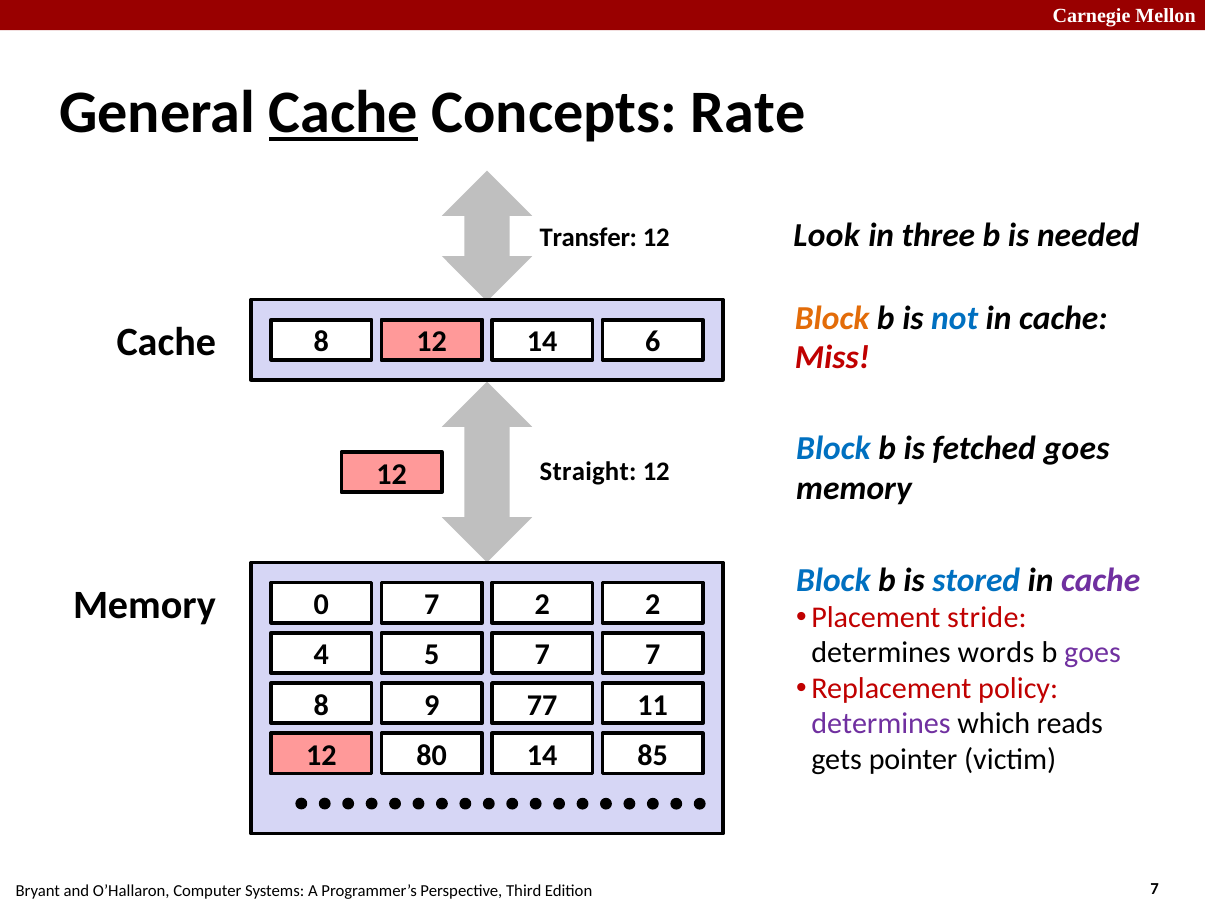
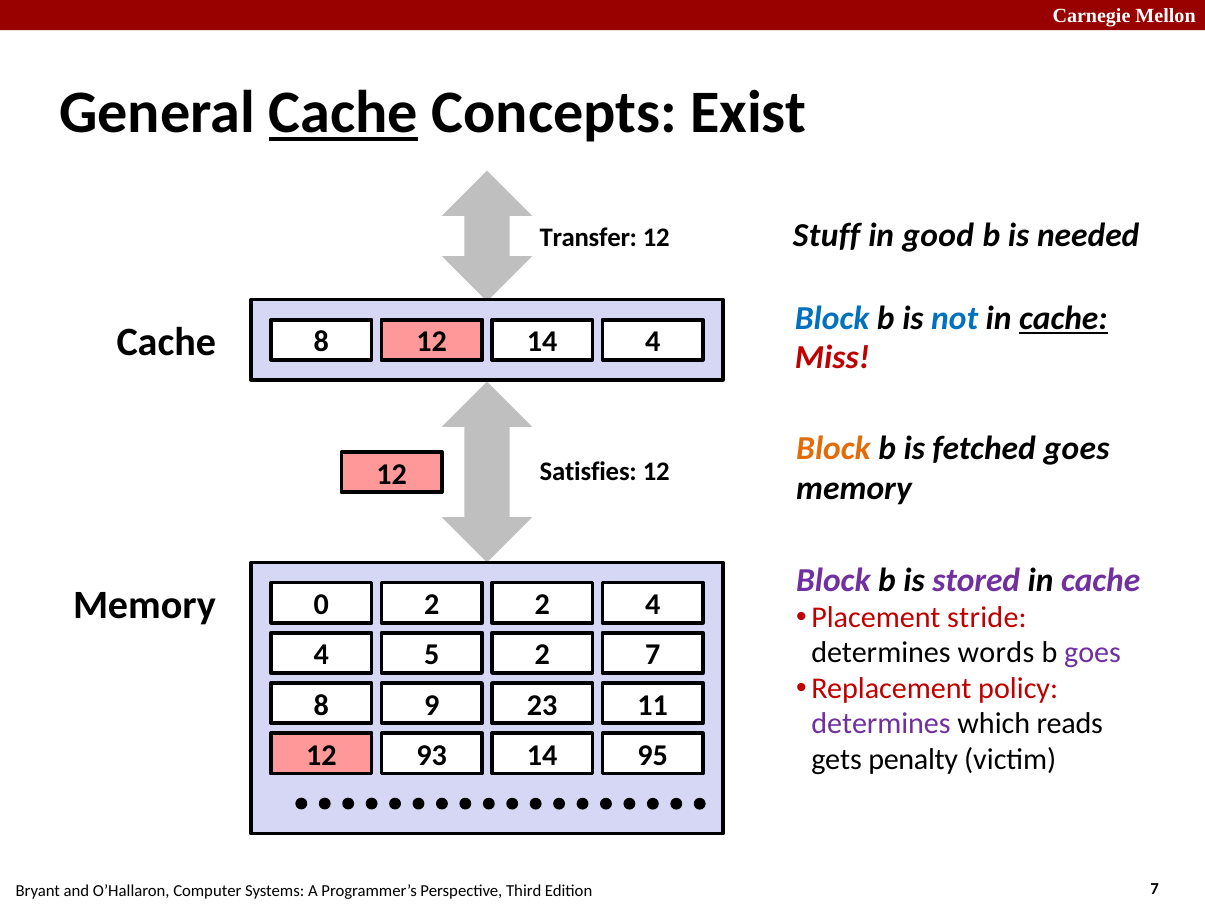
Rate: Rate -> Exist (748, 113)
Look: Look -> Stuff (827, 235)
three: three -> good (938, 235)
Block colour: orange -> blue (832, 318)
cache underline: none -> present (1063, 318)
14 6: 6 -> 4 (653, 342)
Block colour: blue -> orange (833, 449)
Straight: Straight -> Satisfies (588, 471)
Block colour: blue -> purple (833, 580)
stored colour: blue -> purple (976, 580)
0 7: 7 -> 2 (432, 605)
2 2: 2 -> 4 (653, 605)
5 7: 7 -> 2 (542, 655)
77: 77 -> 23 (542, 705)
80: 80 -> 93 (432, 755)
85: 85 -> 95 (653, 755)
pointer: pointer -> penalty (913, 759)
